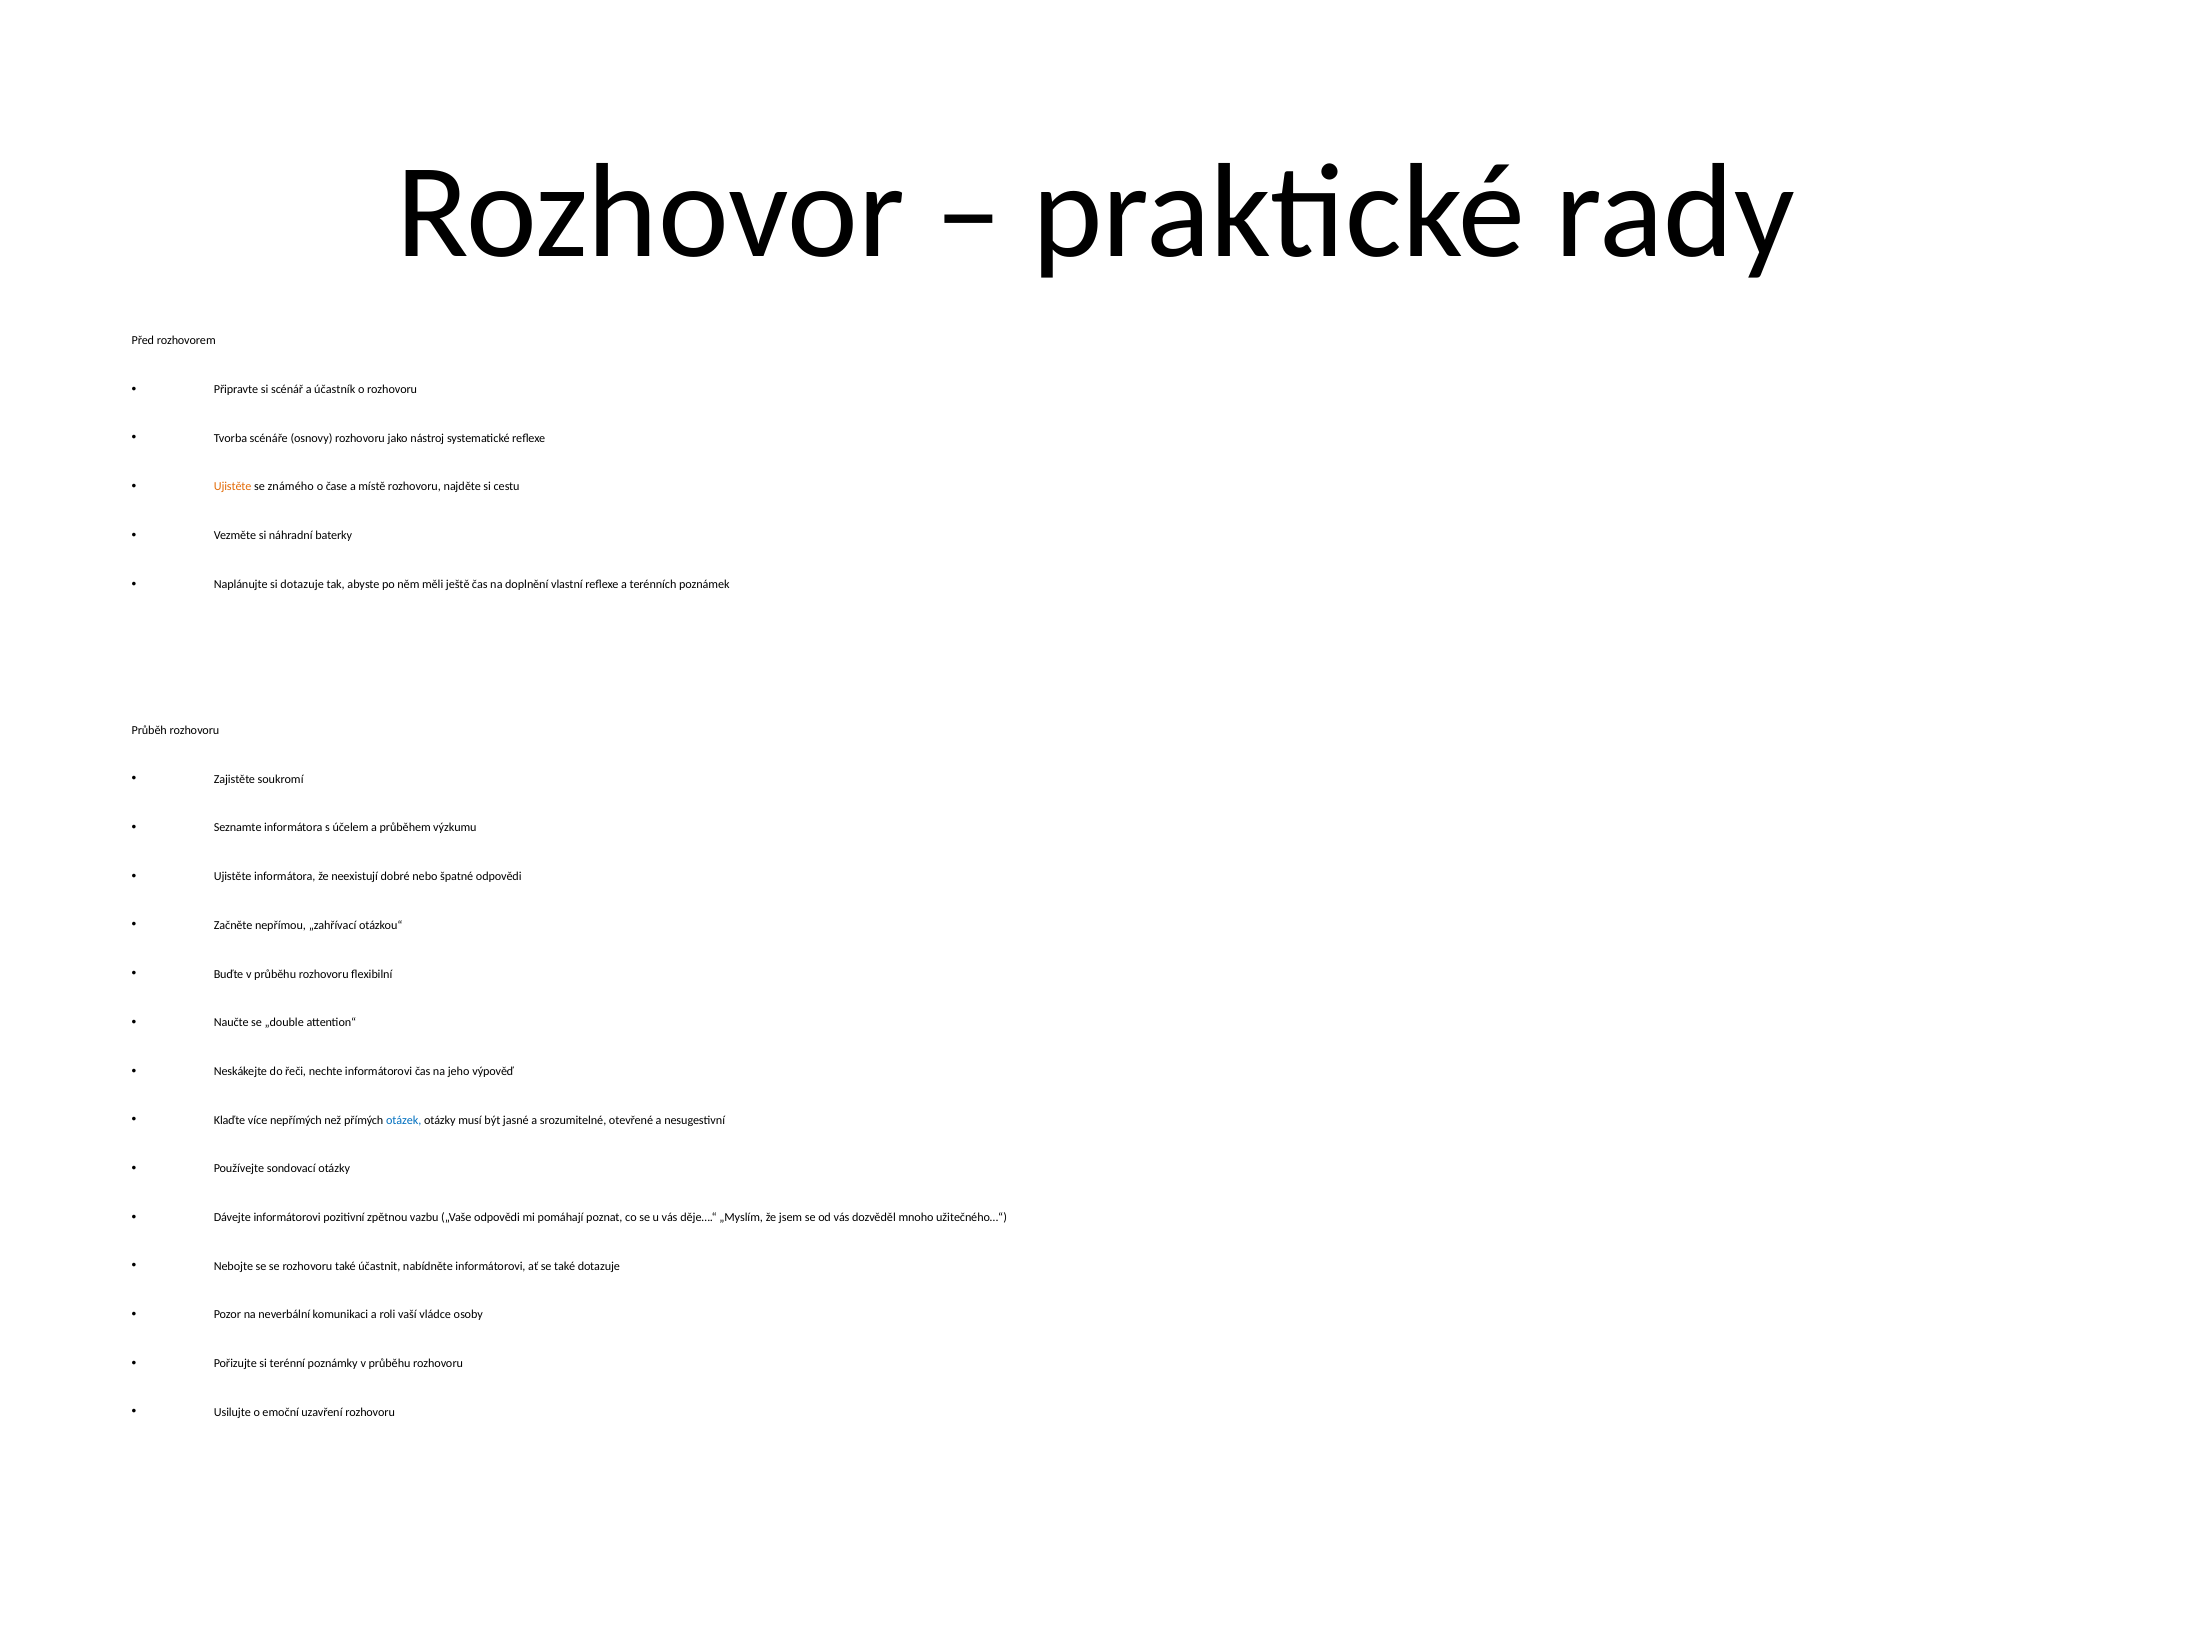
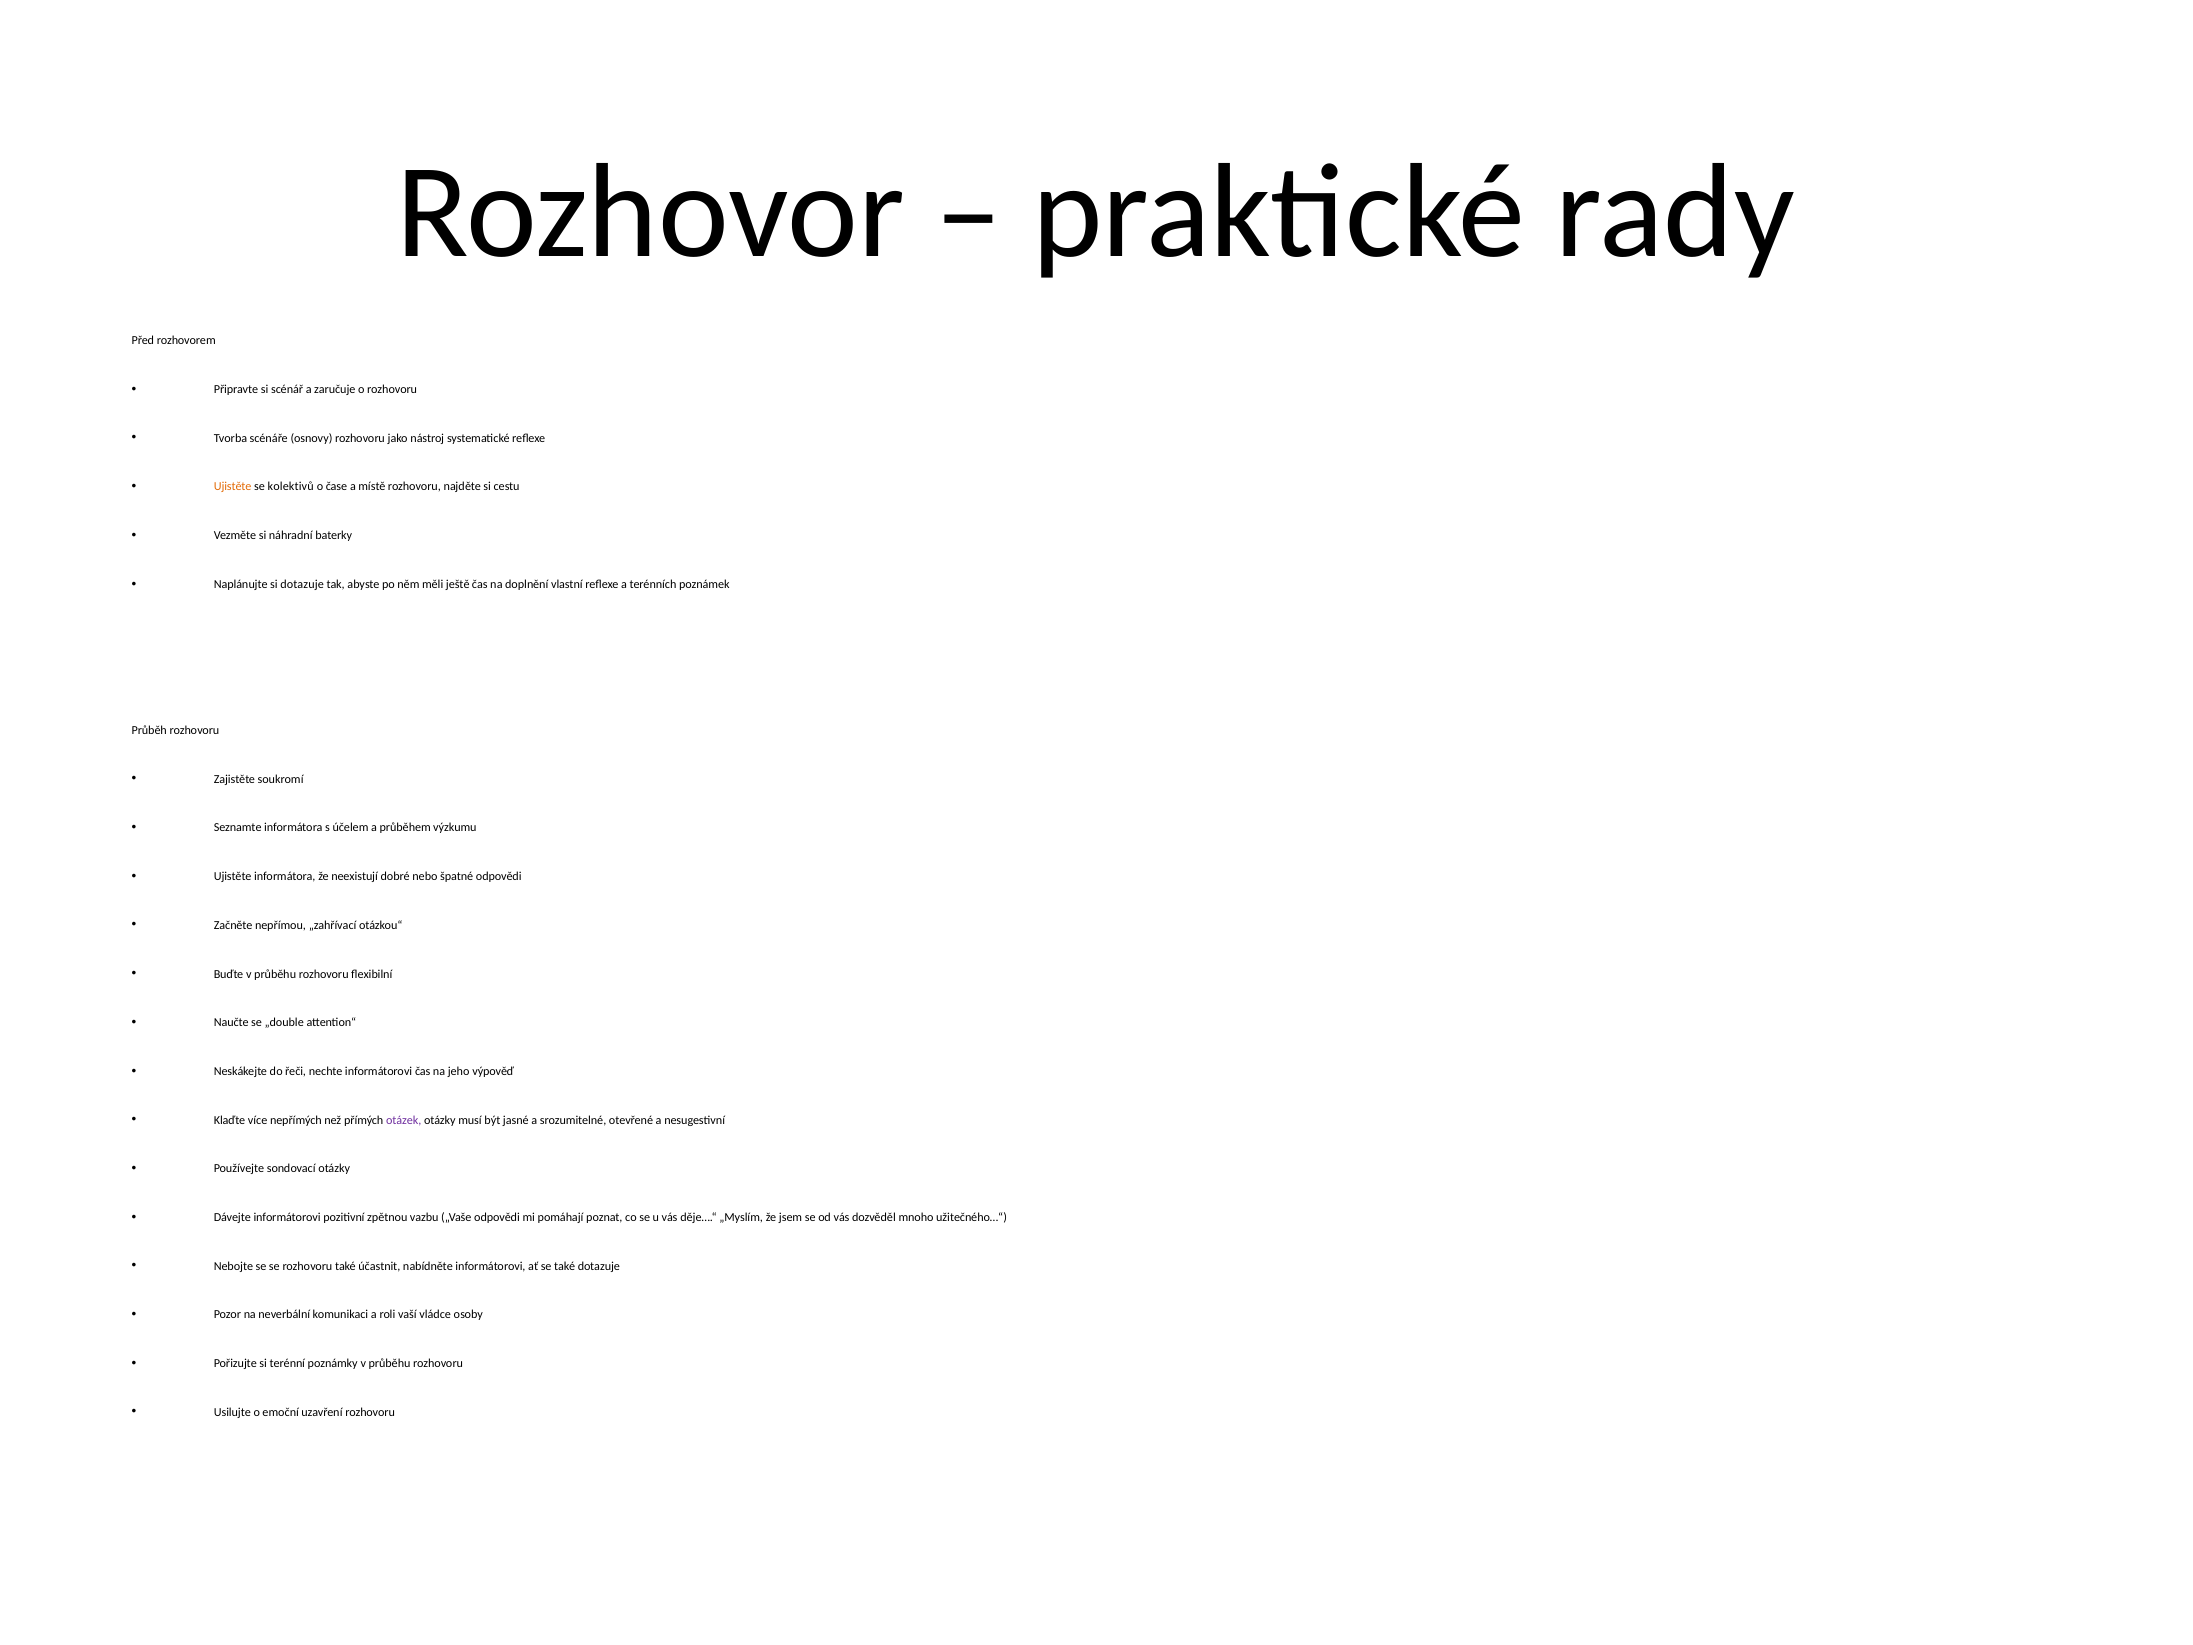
účastník: účastník -> zaručuje (335, 390)
známého: známého -> kolektivů (291, 487)
otázek colour: blue -> purple (404, 1120)
